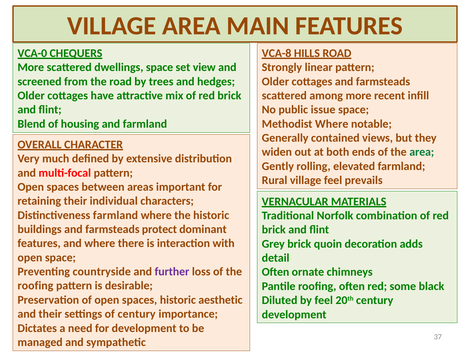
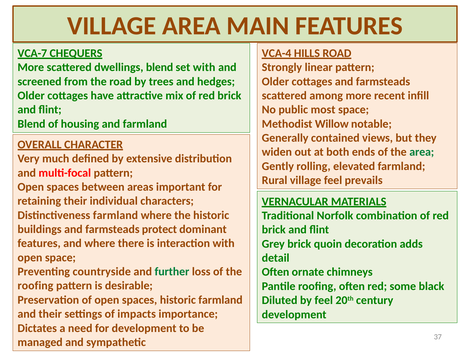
VCA-0: VCA-0 -> VCA-7 (32, 53)
VCA-8: VCA-8 -> VCA-4 (277, 53)
dwellings space: space -> blend (160, 67)
set view: view -> with (204, 67)
issue: issue -> most (323, 110)
Methodist Where: Where -> Willow (332, 124)
further colour: purple -> green (172, 271)
historic aesthetic: aesthetic -> farmland (220, 299)
of century: century -> impacts (137, 314)
